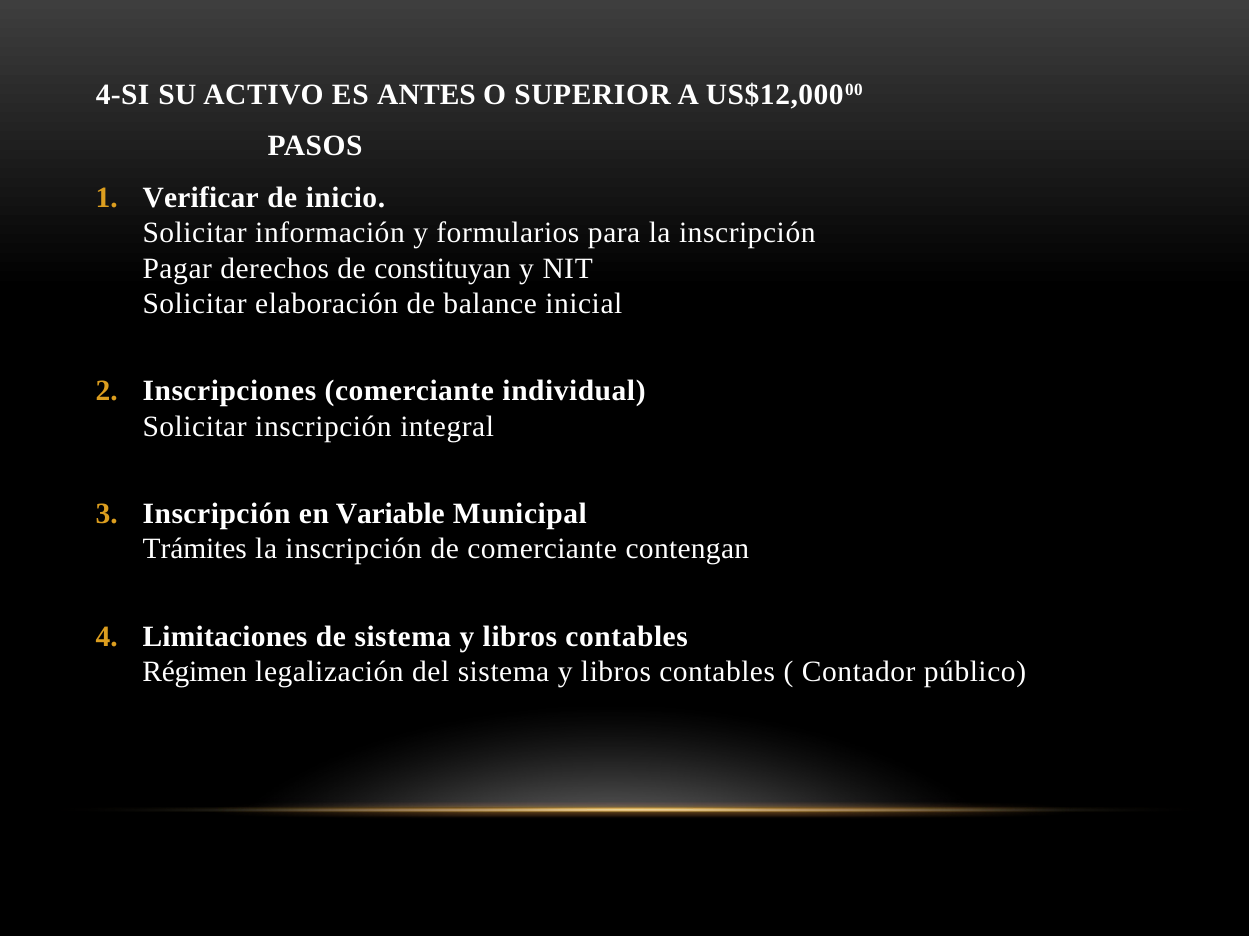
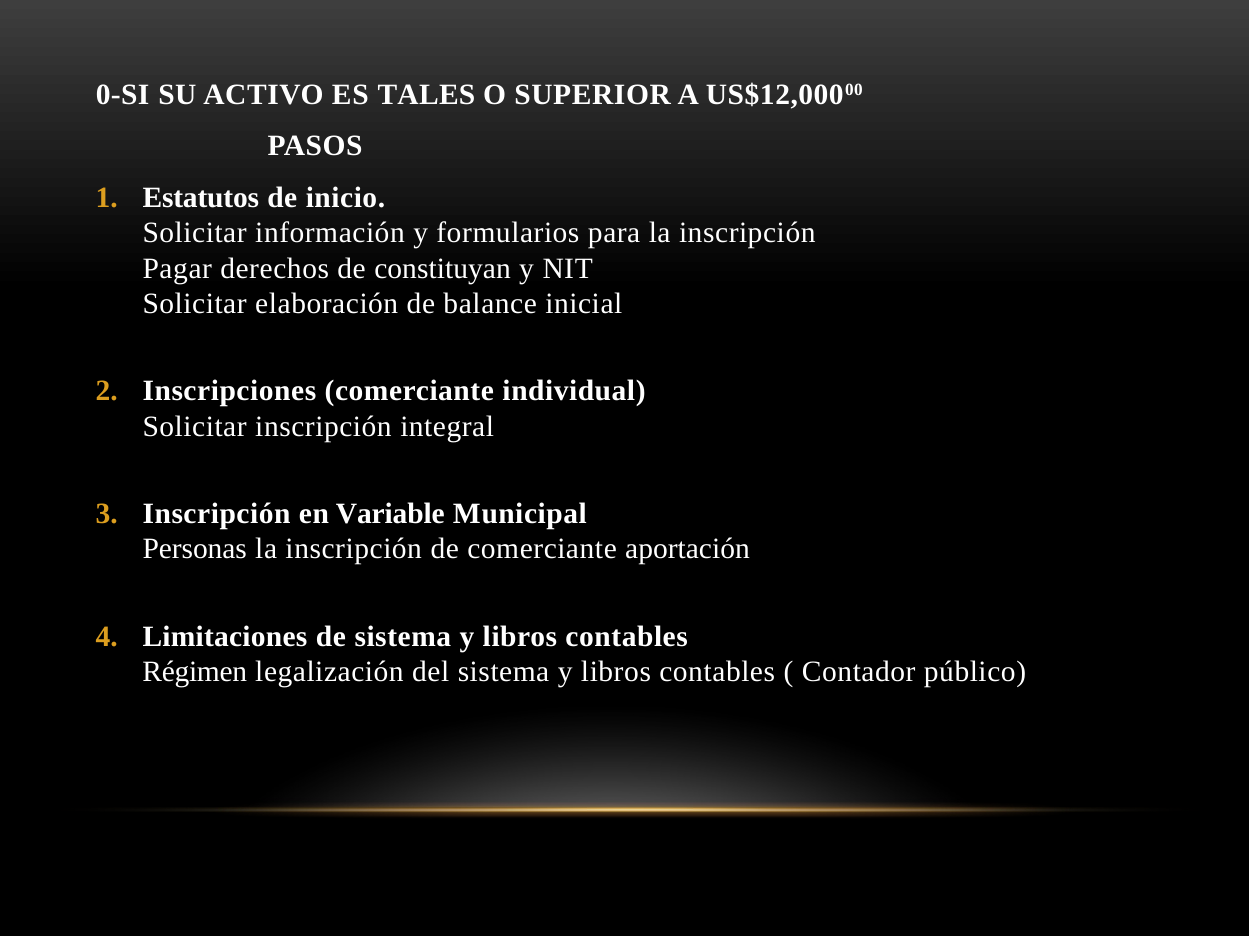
4-SI: 4-SI -> 0-SI (123, 94)
ANTES: ANTES -> TALES (426, 94)
Verificar: Verificar -> Estatutos (201, 198)
Trámites: Trámites -> Personas (195, 550)
contengan: contengan -> aportación (688, 550)
